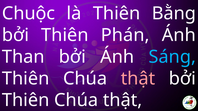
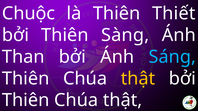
Bằng: Bằng -> Thiết (174, 13)
Phán: Phán -> Sàng (125, 35)
thật colour: pink -> yellow (138, 79)
